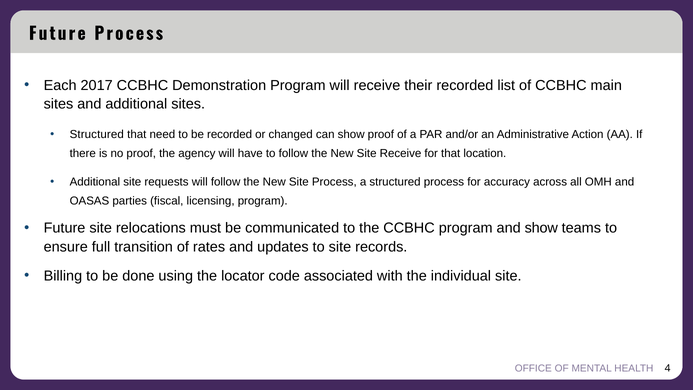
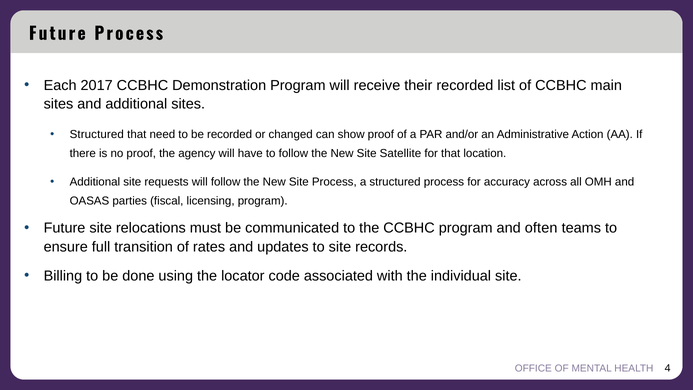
Site Receive: Receive -> Satellite (400, 153)
and show: show -> often (541, 228)
